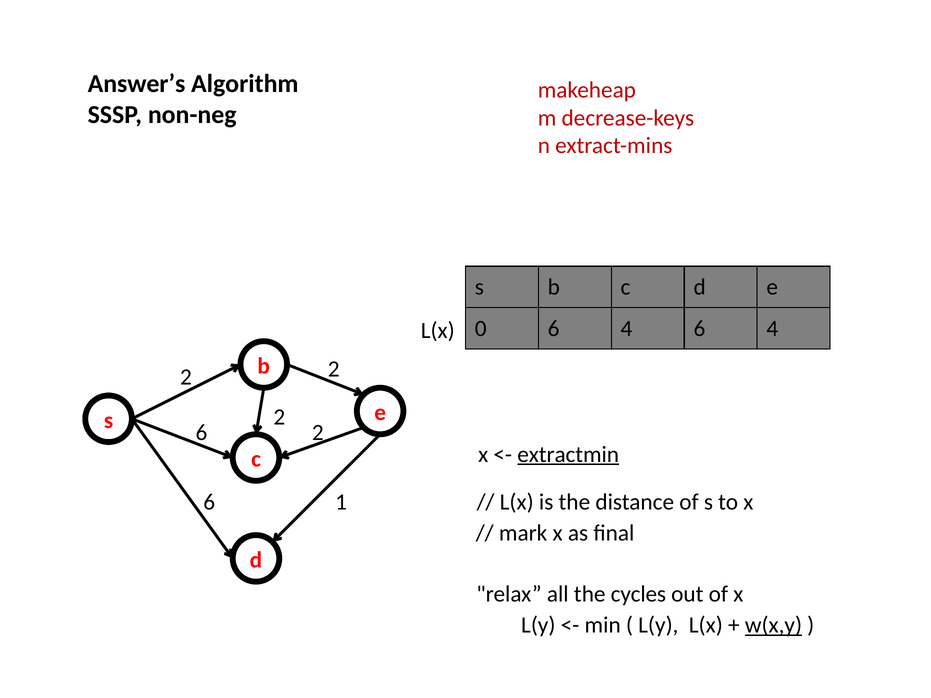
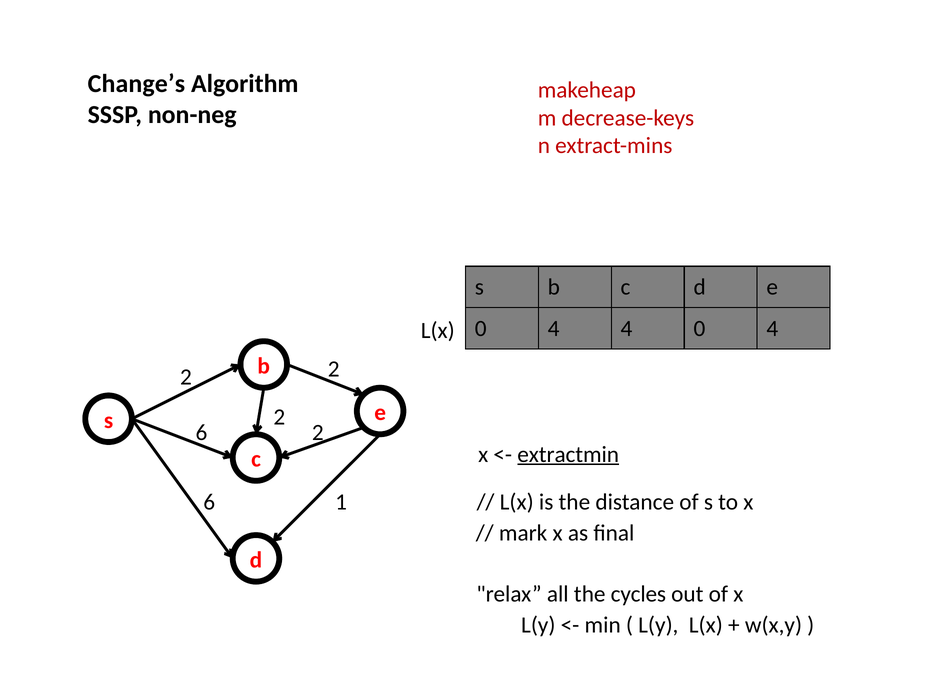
Answer’s: Answer’s -> Change’s (136, 84)
6: 6 -> 4 (554, 329)
4 6: 6 -> 0 (699, 329)
w(x,y underline: present -> none (774, 625)
